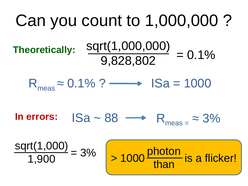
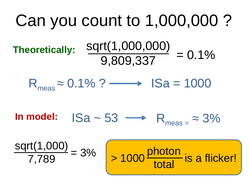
9,828,802: 9,828,802 -> 9,809,337 (128, 61)
errors: errors -> model (42, 117)
88: 88 -> 53 (111, 118)
1,900: 1,900 -> 7,789 (42, 159)
than: than -> total (164, 164)
